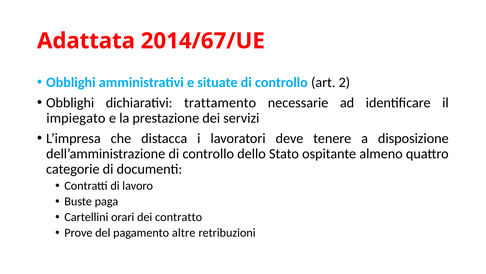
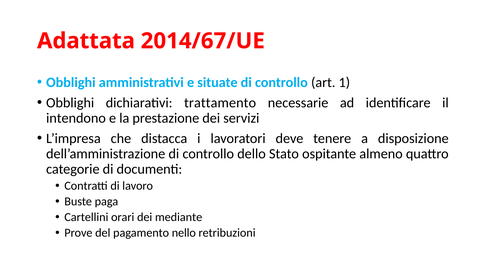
2: 2 -> 1 (344, 82)
impiegato: impiegato -> intendono (76, 118)
contratto: contratto -> mediante (179, 217)
altre: altre -> nello (184, 232)
